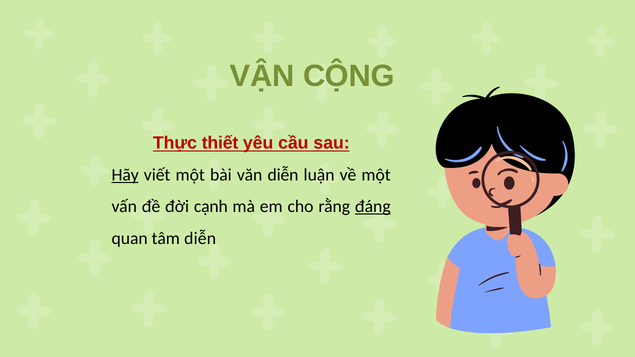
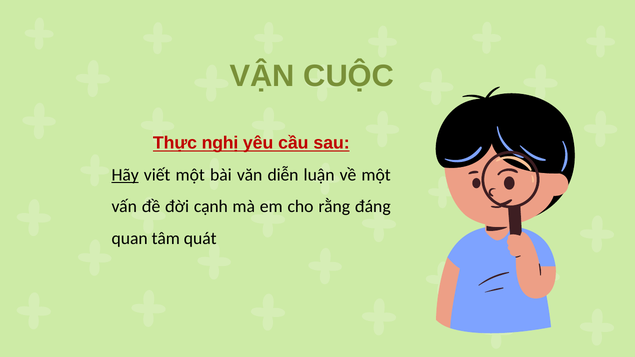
CỘNG: CỘNG -> CUỘC (349, 76)
thiết: thiết -> nghị (220, 143)
đáng underline: present -> none (373, 207)
tâm diễn: diễn -> quát (200, 238)
